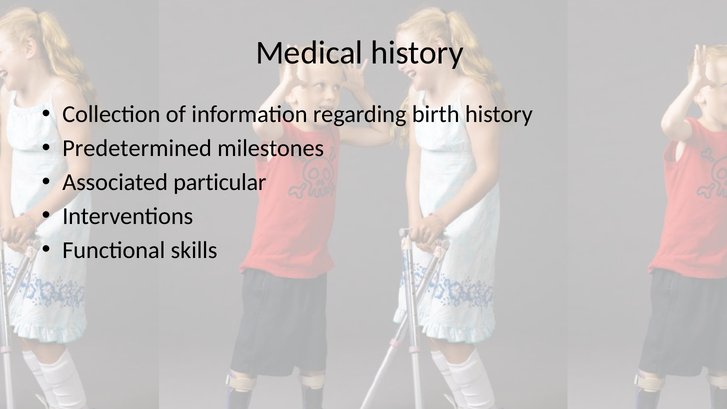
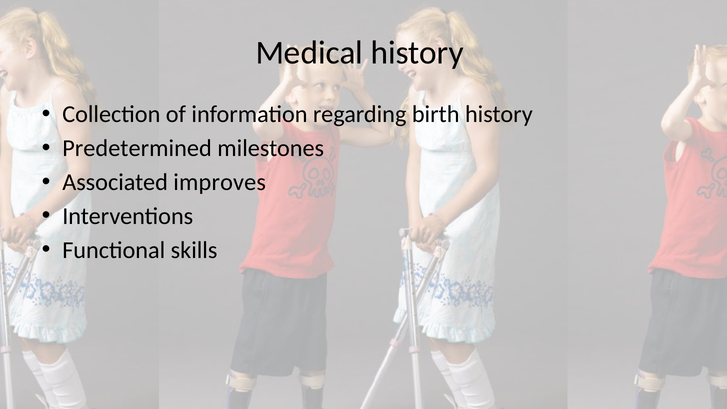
particular: particular -> improves (220, 182)
